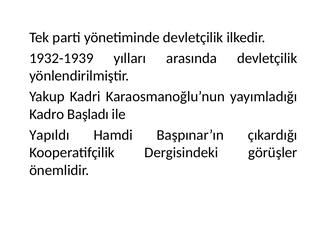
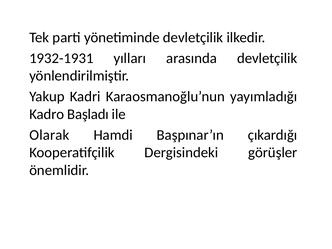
1932-1939: 1932-1939 -> 1932-1931 (61, 58)
Yapıldı: Yapıldı -> Olarak (49, 135)
